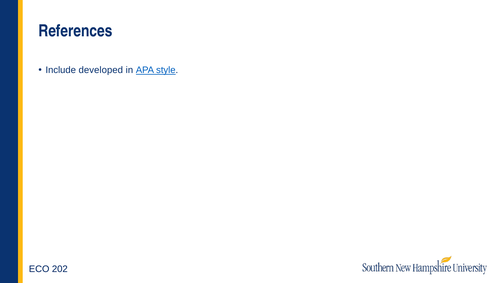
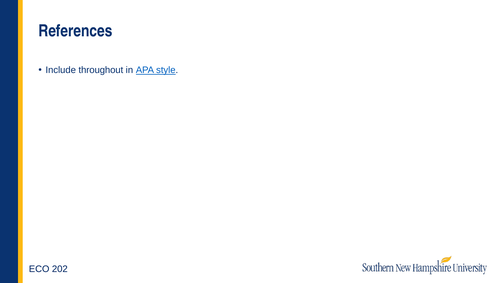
developed: developed -> throughout (101, 70)
